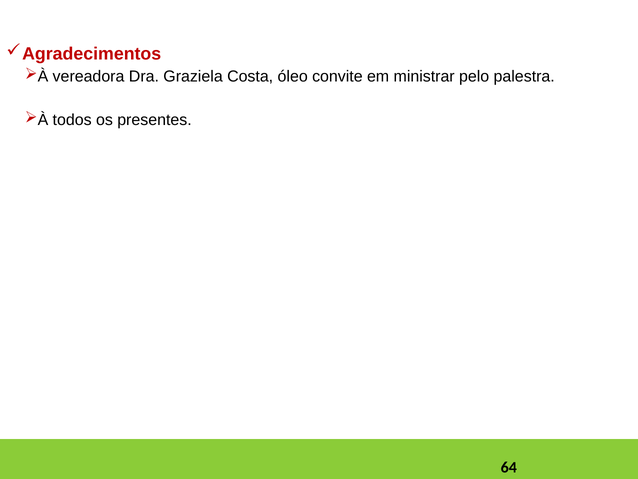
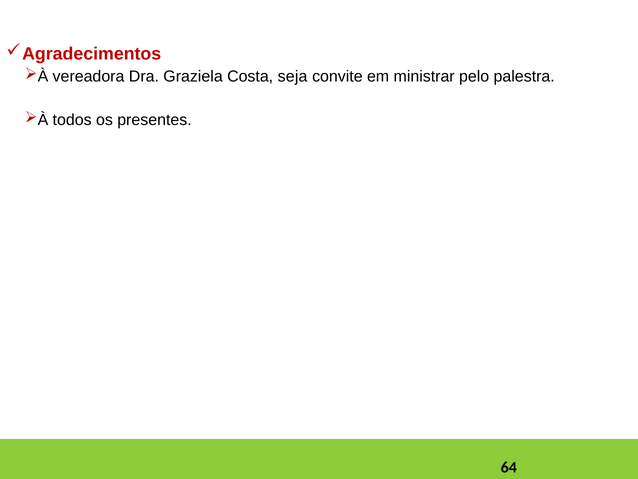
óleo: óleo -> seja (293, 76)
